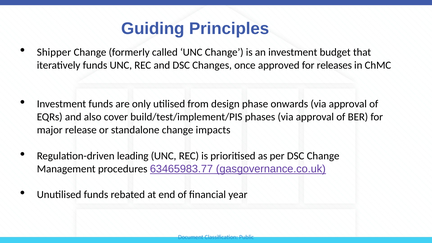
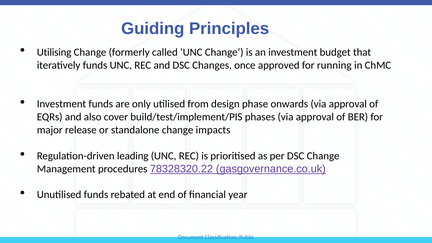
Shipper: Shipper -> Utilising (54, 52)
releases: releases -> running (334, 65)
63465983.77: 63465983.77 -> 78328320.22 (181, 169)
